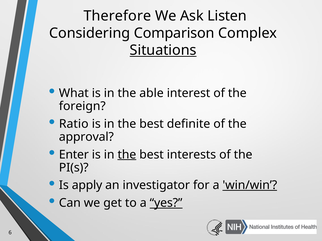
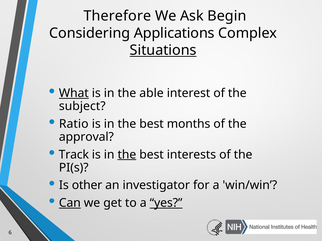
Listen: Listen -> Begin (227, 16)
Comparison: Comparison -> Applications (174, 33)
What underline: none -> present (74, 93)
foreign: foreign -> subject (82, 106)
definite: definite -> months (189, 124)
Enter: Enter -> Track (74, 155)
apply: apply -> other (87, 186)
win/win underline: present -> none (250, 186)
Can underline: none -> present (70, 203)
